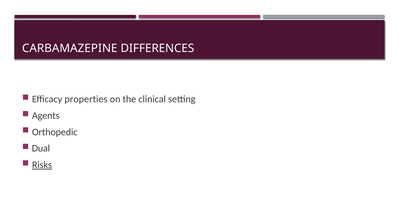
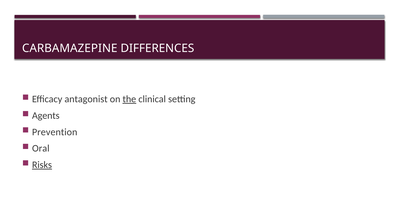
properties: properties -> antagonist (86, 99)
the underline: none -> present (129, 99)
Orthopedic: Orthopedic -> Prevention (55, 132)
Dual: Dual -> Oral (41, 149)
